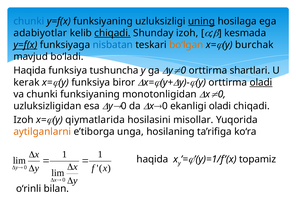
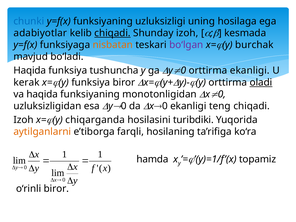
uning underline: present -> none (202, 21)
y=f(x underline: present -> none (25, 45)
nisbatan colour: blue -> orange (113, 45)
bo‘lgan colour: orange -> purple (186, 45)
orttirma shartlari: shartlari -> ekanligi (250, 71)
va chunki: chunki -> haqida (42, 94)
ekanligi oladi: oladi -> teng (220, 106)
qiymatlarida: qiymatlarida -> chiqarganda (95, 120)
misollar: misollar -> turibdiki (193, 120)
unga: unga -> farqli (131, 132)
haqida: haqida -> hamda (152, 159)
o‘rinli bilan: bilan -> biror (56, 189)
